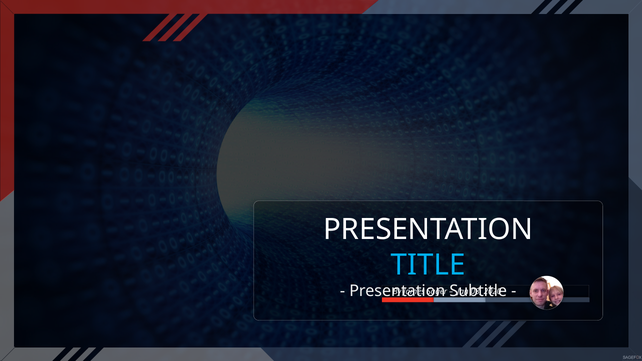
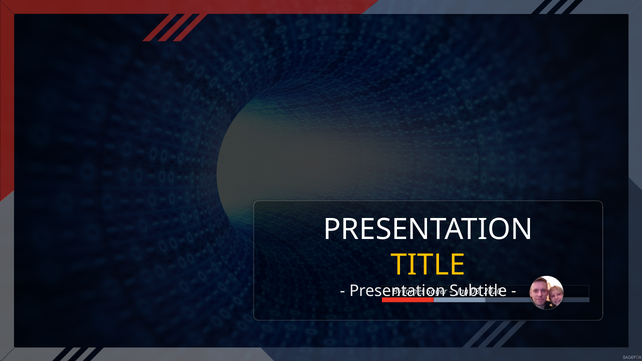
TITLE colour: light blue -> yellow (428, 265)
